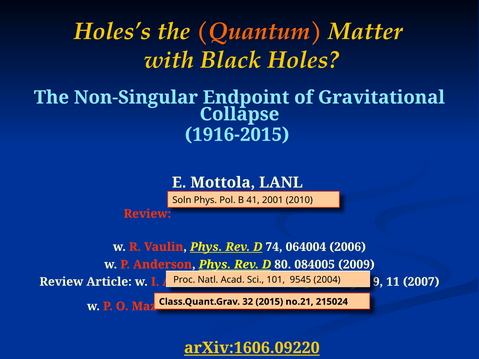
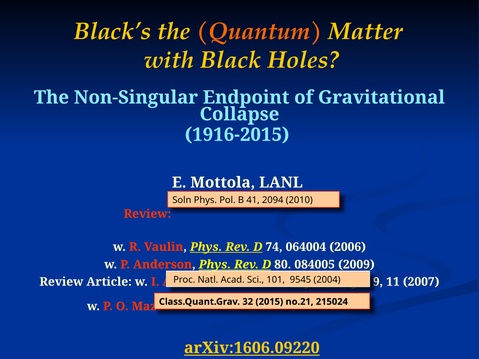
Holes’s: Holes’s -> Black’s (113, 31)
2001: 2001 -> 2094 (273, 200)
